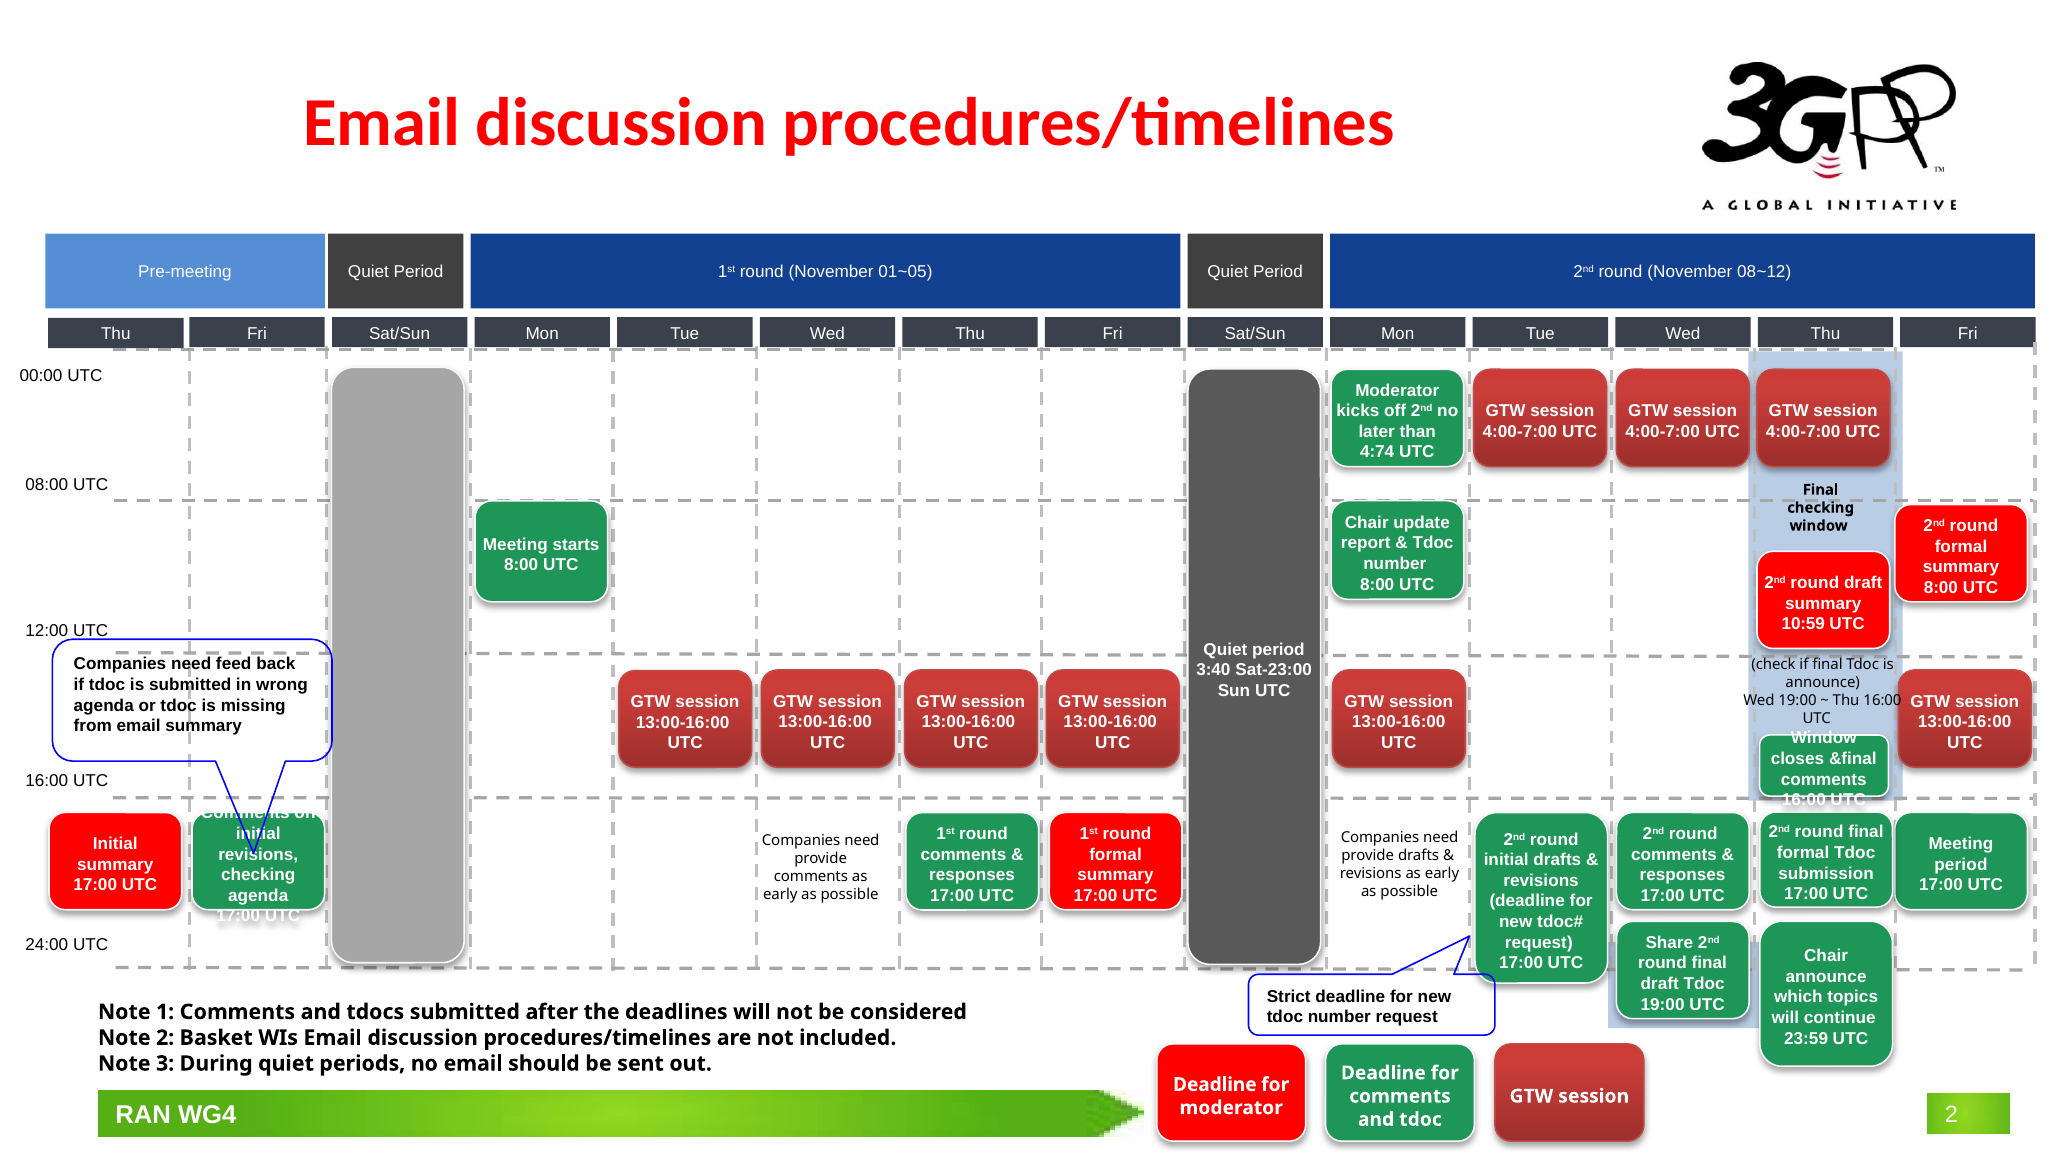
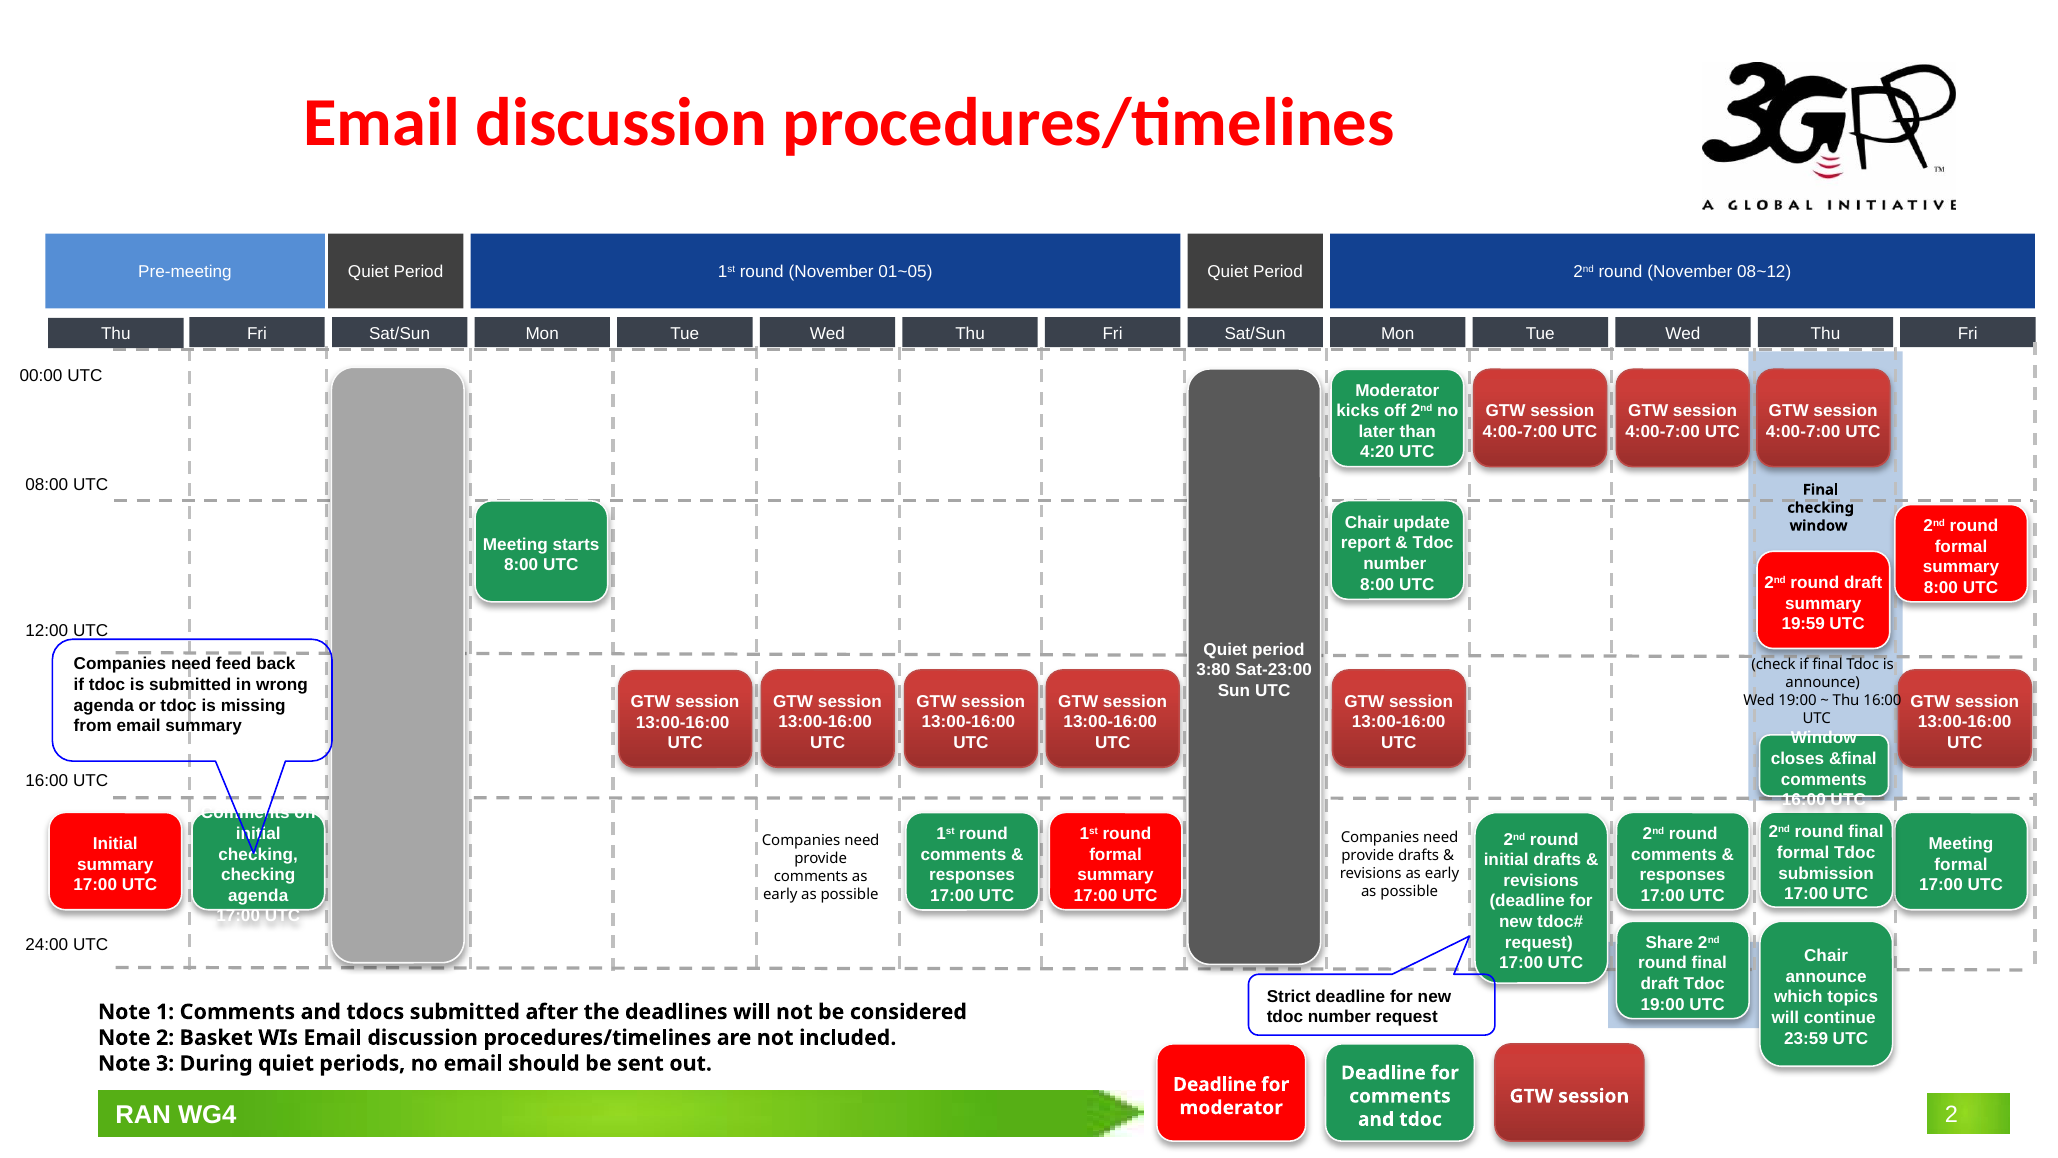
4:74: 4:74 -> 4:20 (1377, 452)
10:59: 10:59 -> 19:59 (1803, 624)
3:40: 3:40 -> 3:80 (1213, 670)
revisions: revisions -> checking (258, 854)
period: period -> formal (1961, 864)
